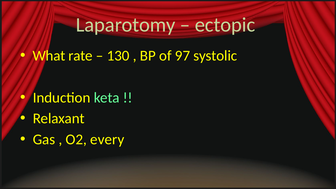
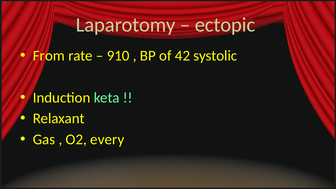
What: What -> From (49, 56)
130: 130 -> 910 (118, 56)
97: 97 -> 42 (183, 56)
